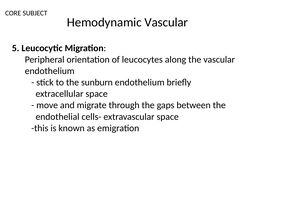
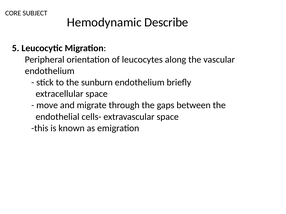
Hemodynamic Vascular: Vascular -> Describe (166, 22)
